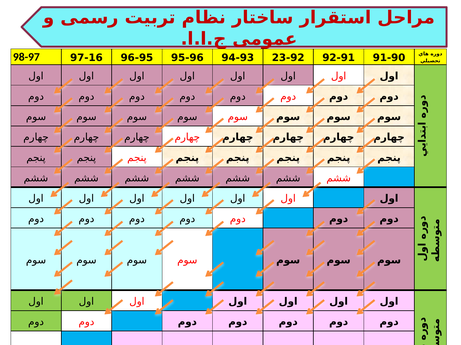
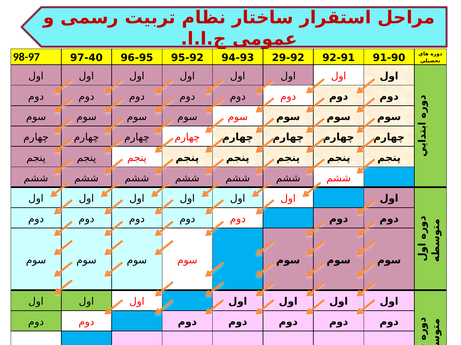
97-16: 97-16 -> 97-40 (86, 58)
95-96: 95-96 -> 95-92 (187, 58)
23-92: 23-92 -> 29-92 (288, 58)
